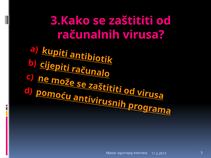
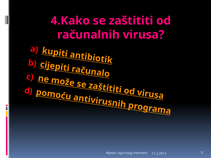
3.Kako: 3.Kako -> 4.Kako (70, 21)
